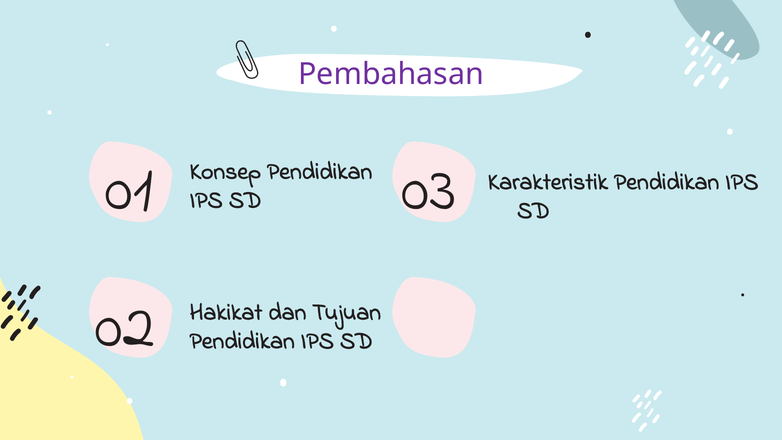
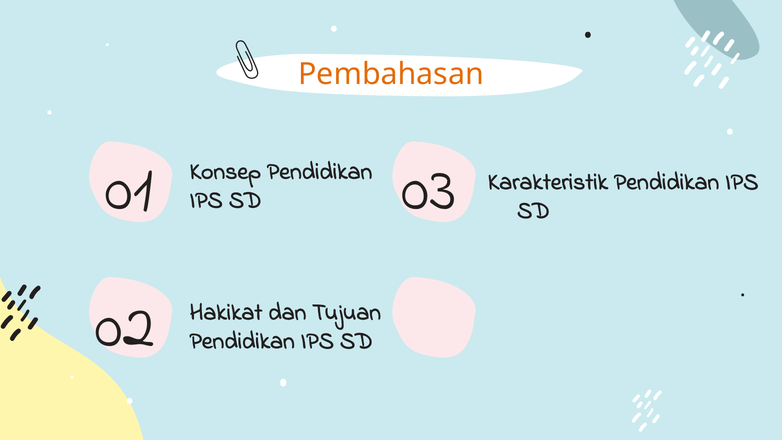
Pembahasan colour: purple -> orange (391, 74)
